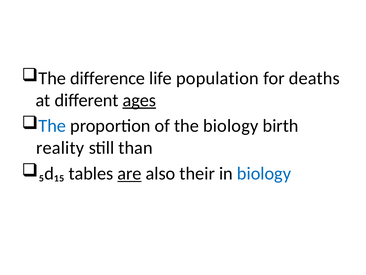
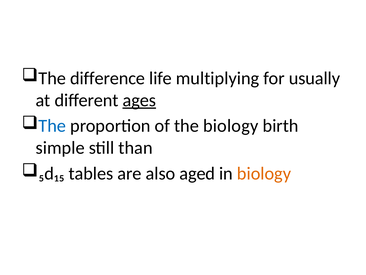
population: population -> multiplying (218, 78)
deaths: deaths -> usually (314, 78)
reality: reality -> simple (60, 148)
are underline: present -> none (130, 173)
their: their -> aged (197, 173)
biology colour: blue -> orange (264, 173)
